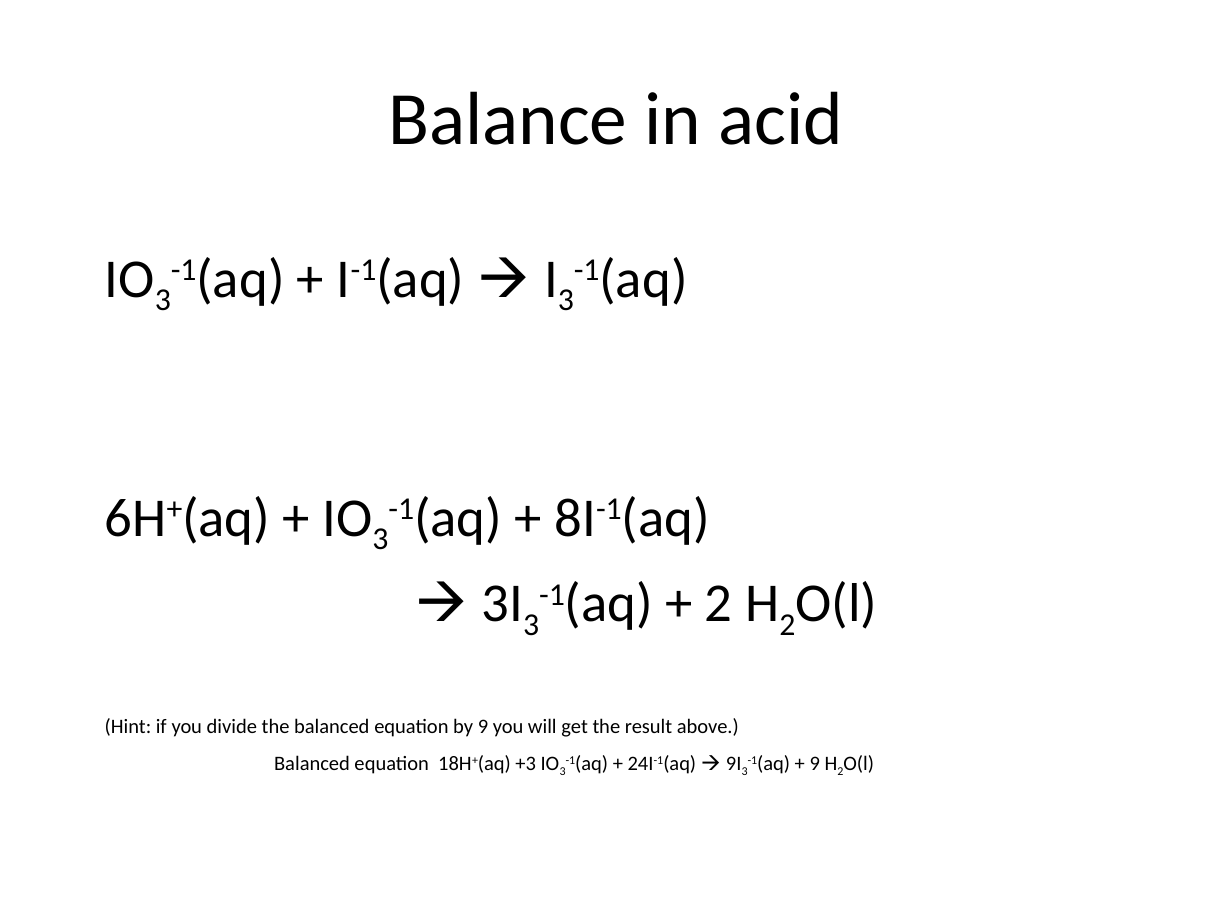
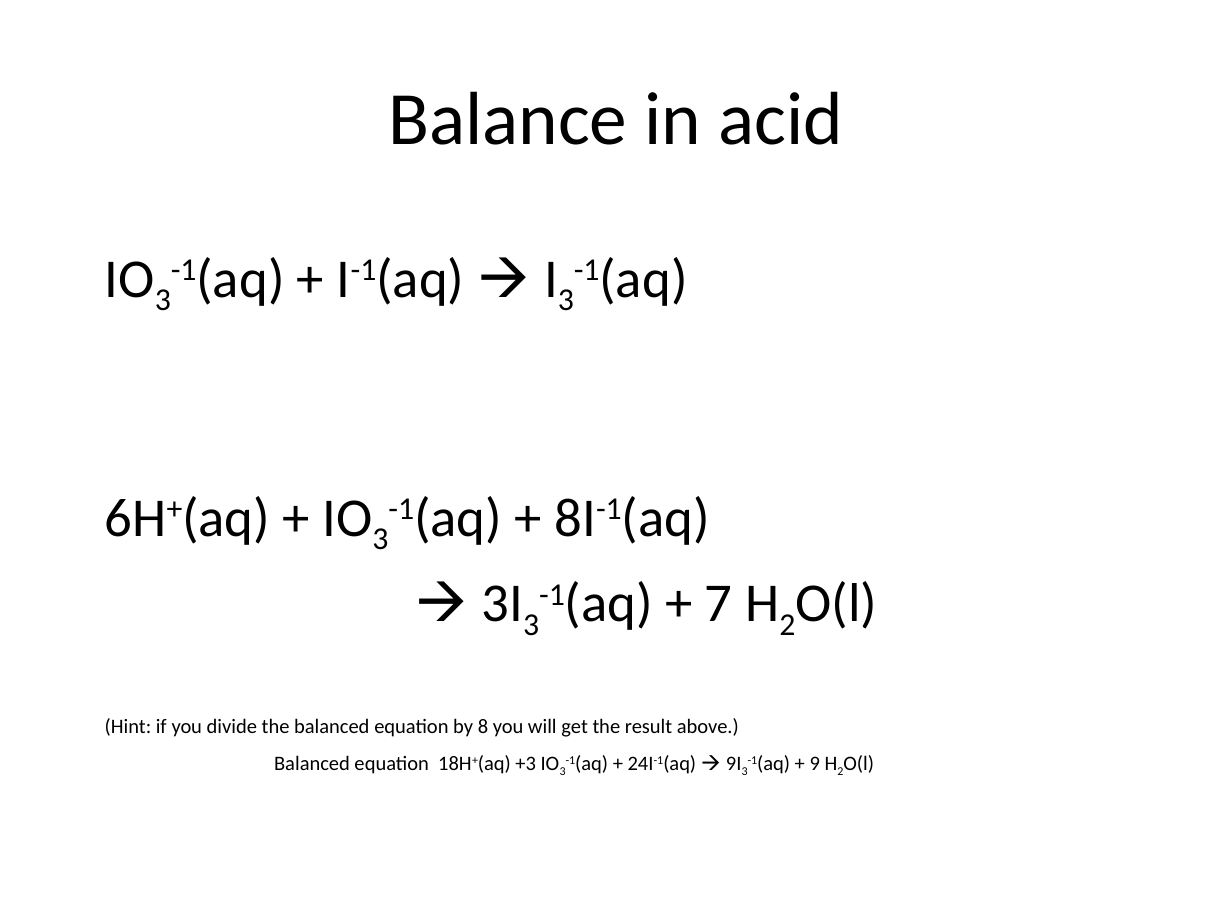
2: 2 -> 7 (719, 604)
by 9: 9 -> 8 (483, 727)
